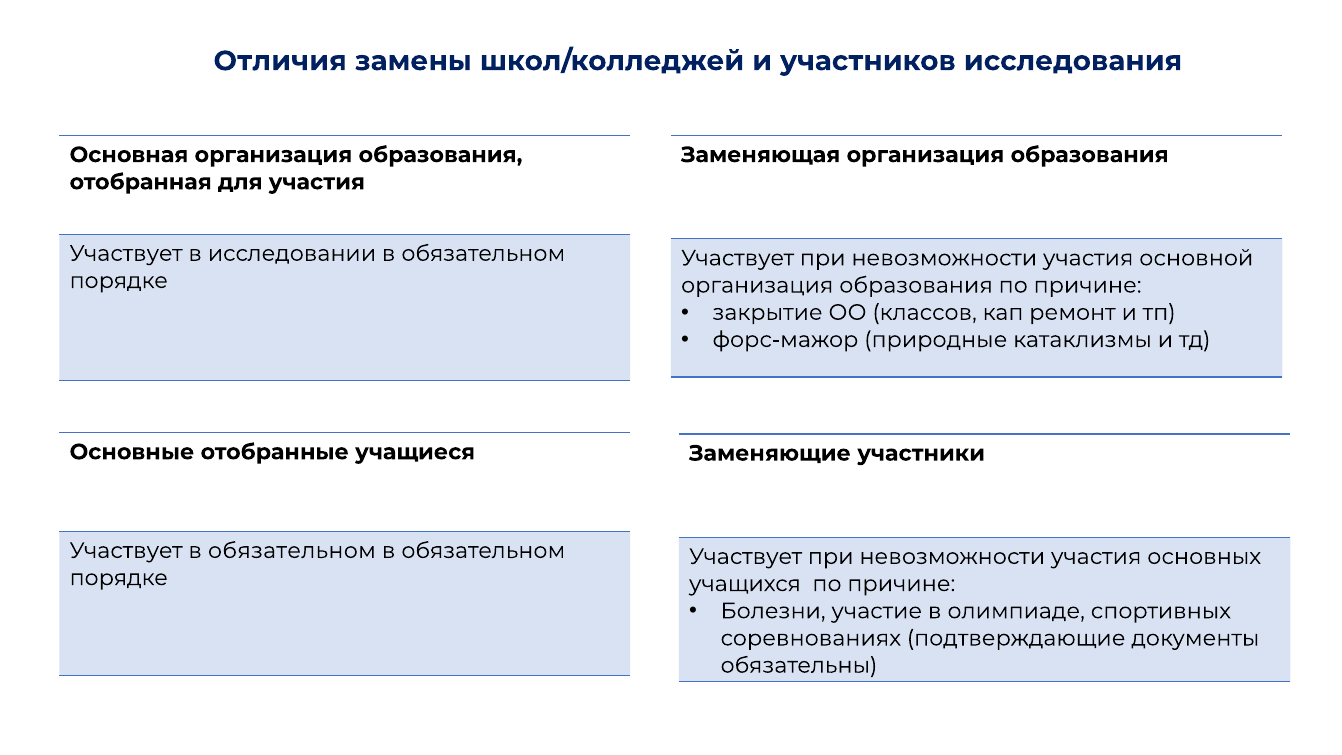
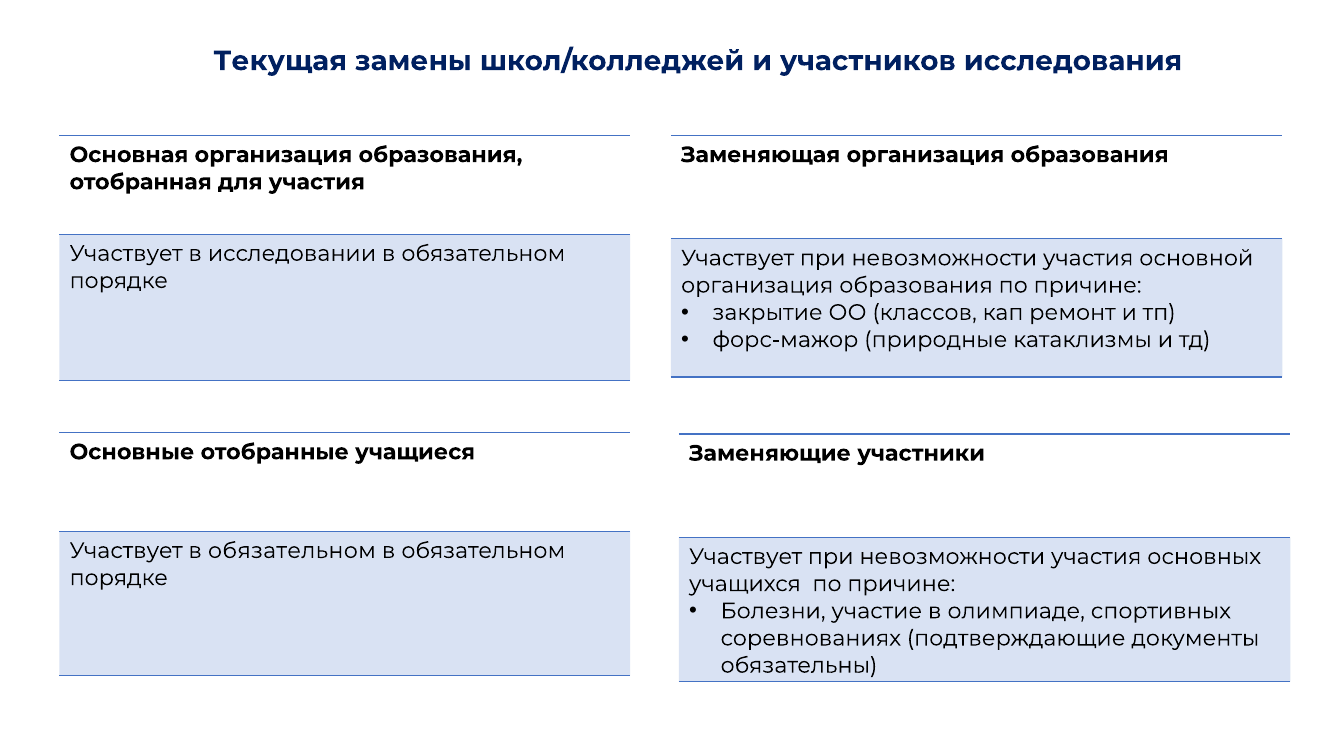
Отличия: Отличия -> Текущая (280, 61)
